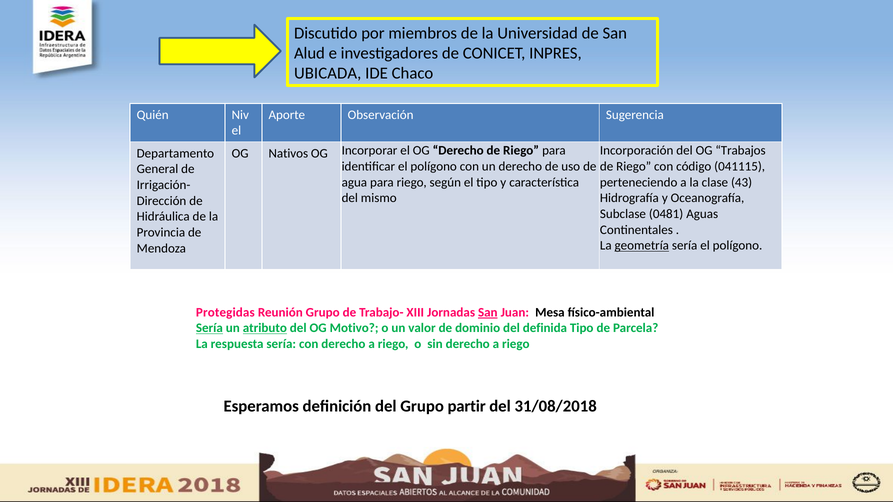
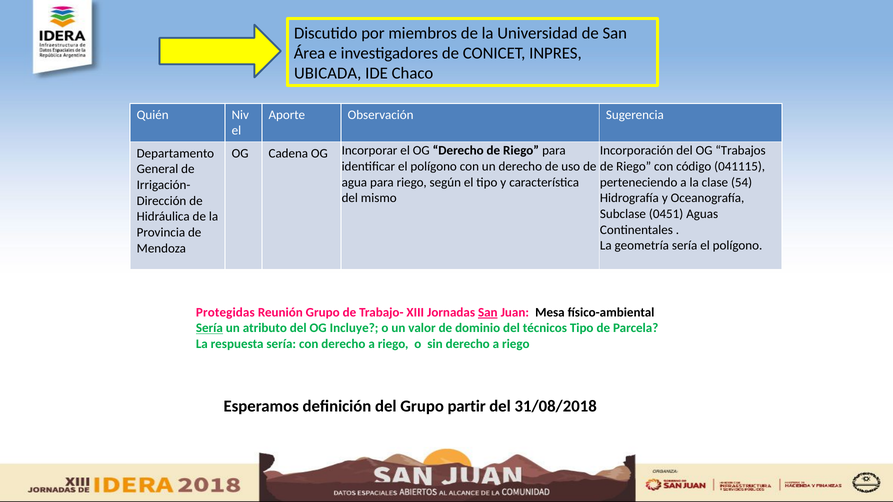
Alud: Alud -> Área (310, 53)
Nativos: Nativos -> Cadena (288, 153)
43: 43 -> 54 (742, 182)
0481: 0481 -> 0451 (666, 214)
geometría underline: present -> none (642, 246)
atributo underline: present -> none (265, 328)
Motivo: Motivo -> Incluye (354, 328)
definida: definida -> técnicos (545, 328)
